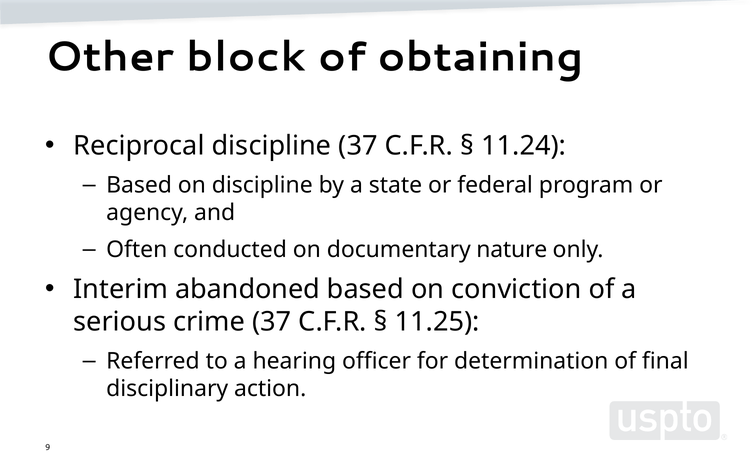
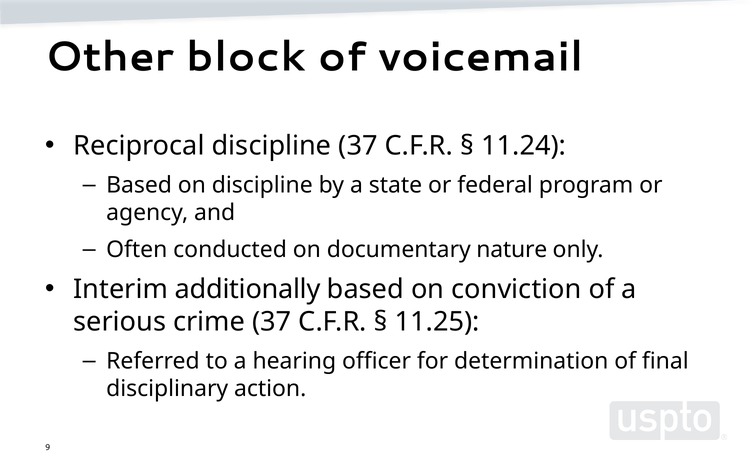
obtaining: obtaining -> voicemail (480, 57)
abandoned: abandoned -> additionally (248, 289)
